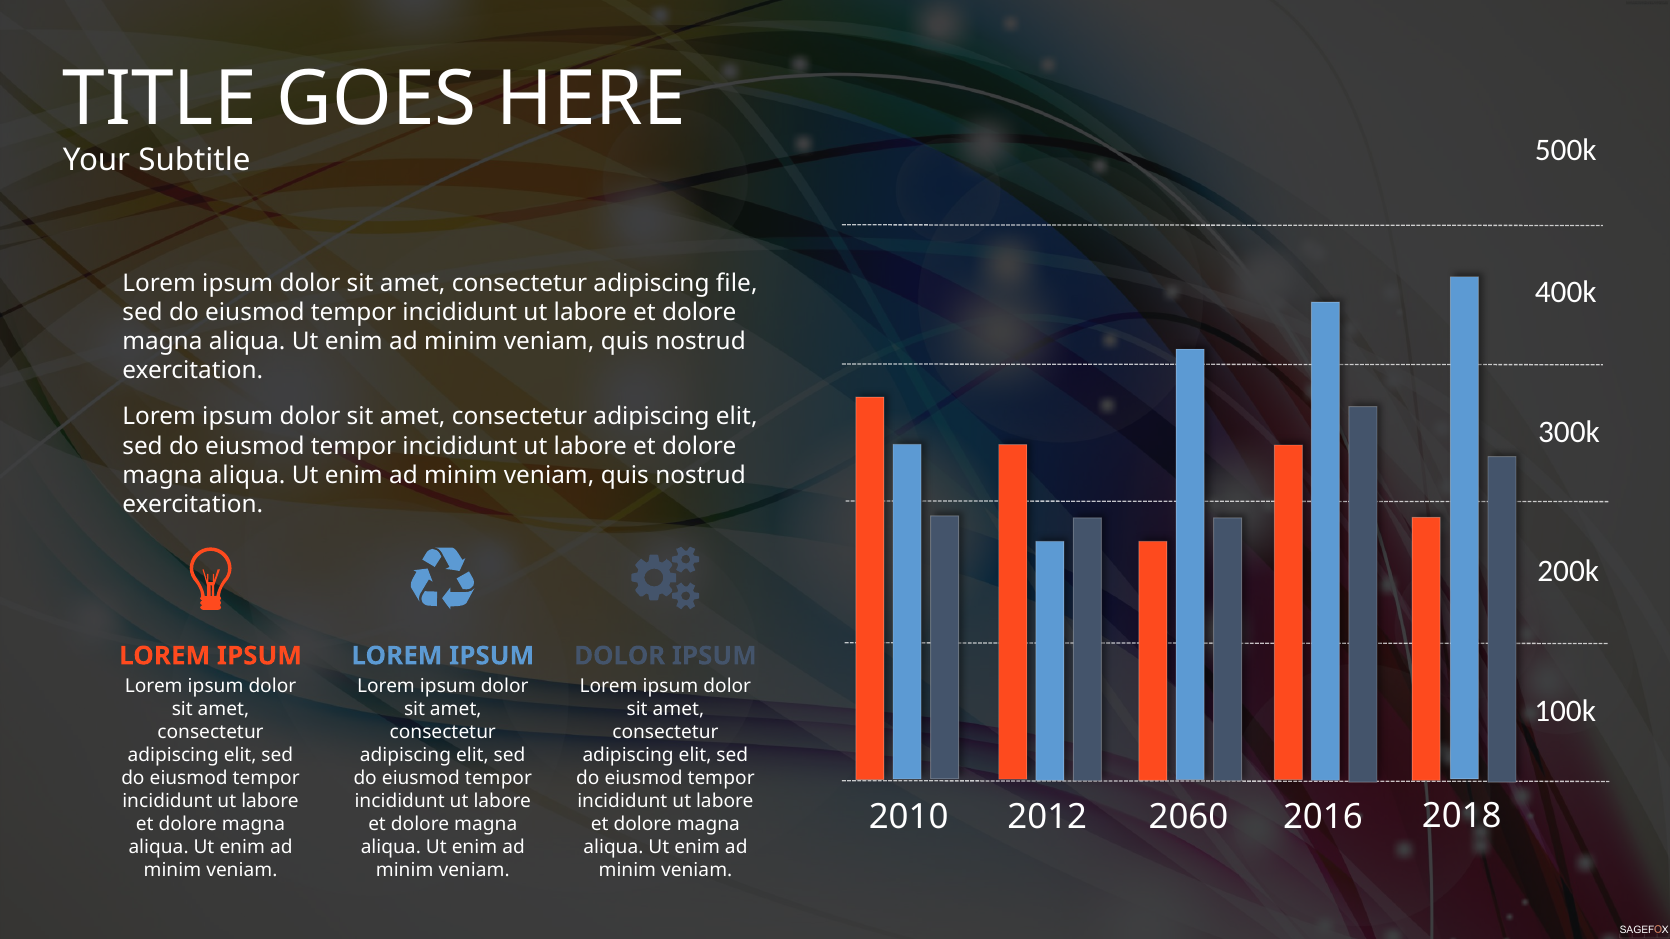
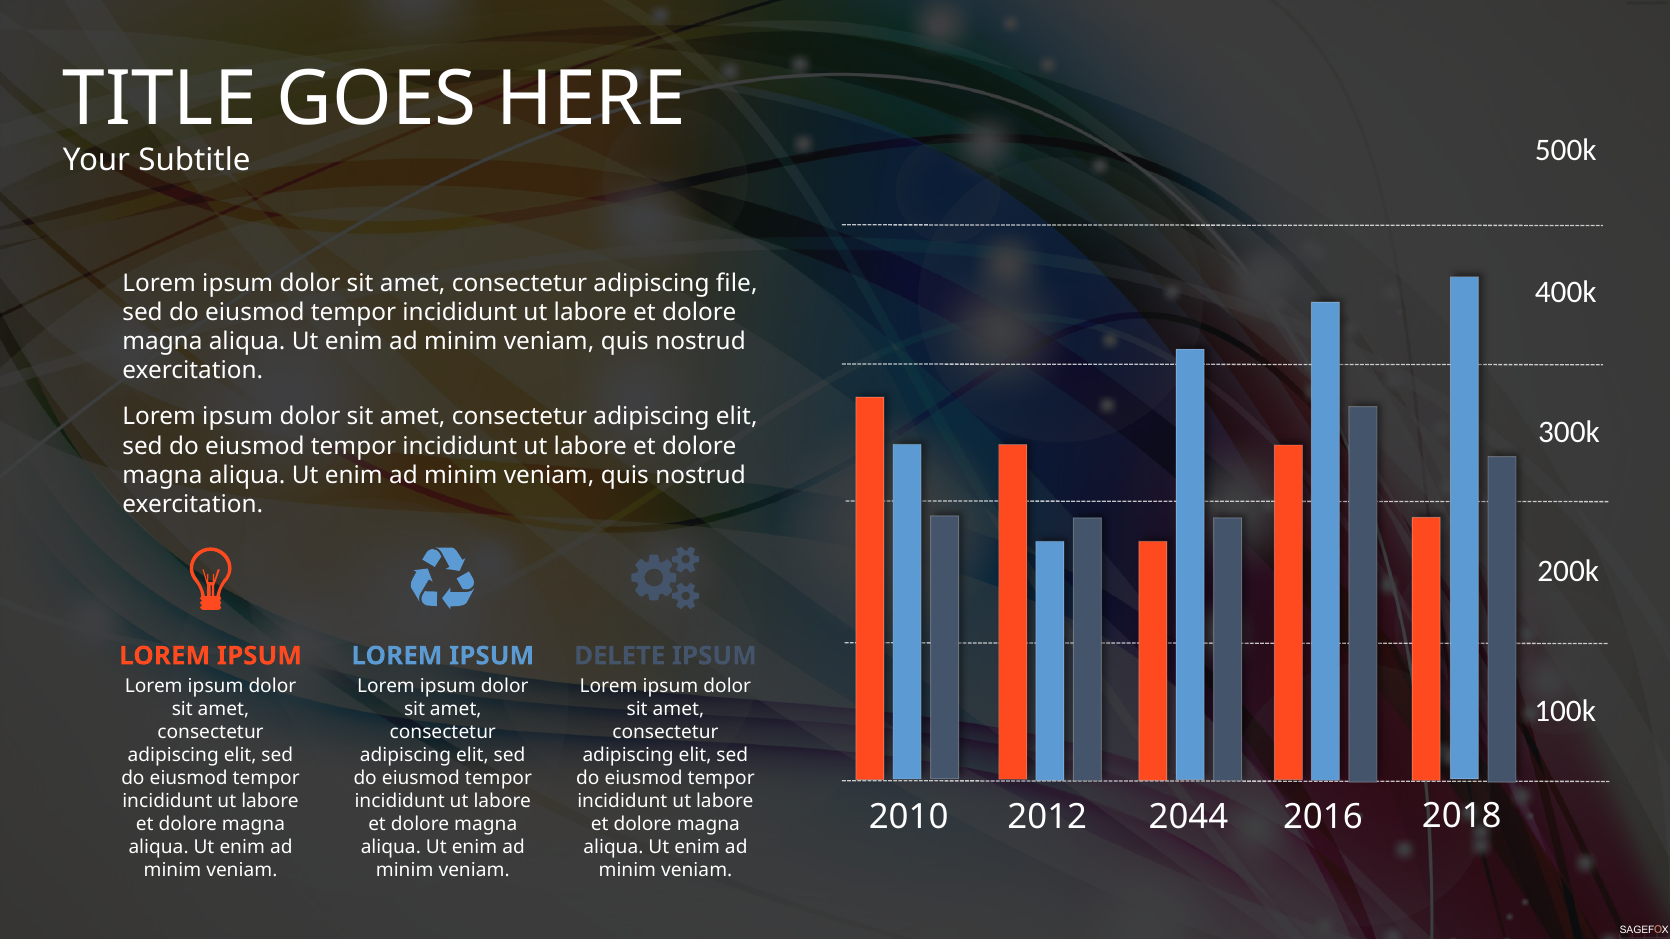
DOLOR: DOLOR -> DELETE (620, 656)
2060: 2060 -> 2044 (1188, 817)
